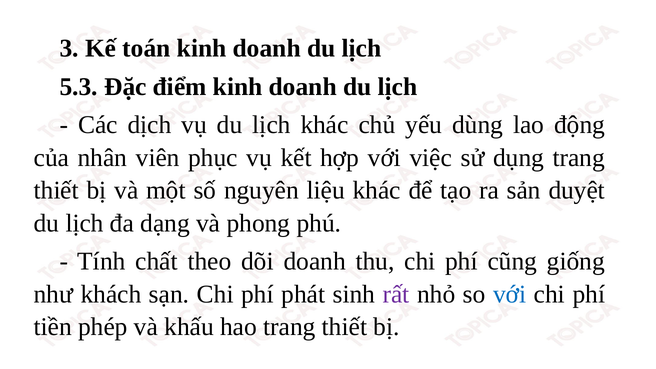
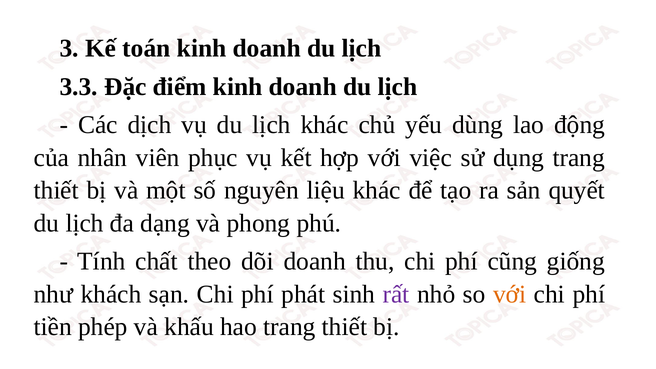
5.3: 5.3 -> 3.3 (79, 87)
duyệt: duyệt -> quyết (577, 190)
với colour: blue -> orange (510, 294)
